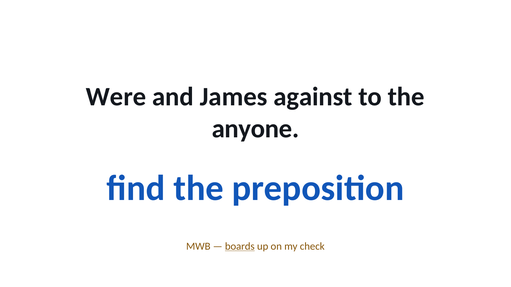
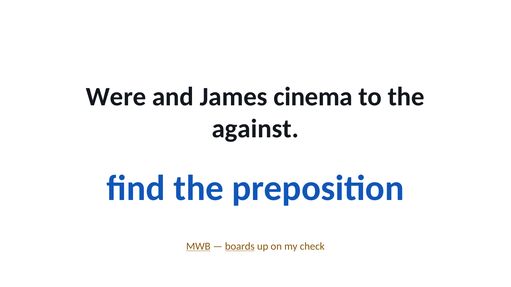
against: against -> cinema (313, 97)
anyone: anyone -> against (255, 129)
MWB underline: none -> present (198, 247)
